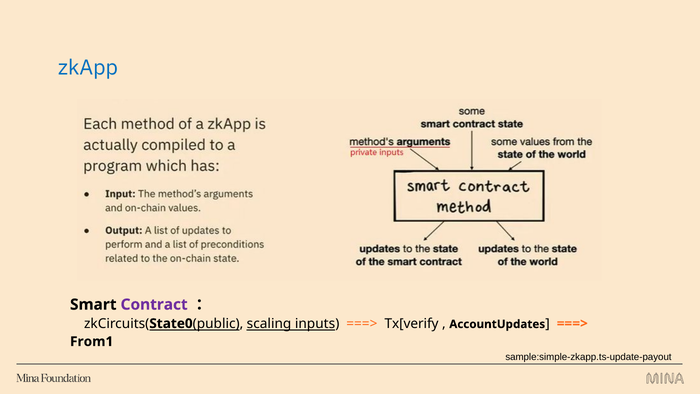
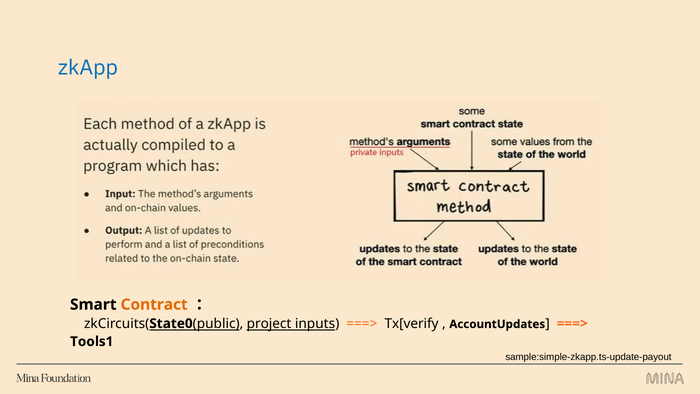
Contract colour: purple -> orange (154, 304)
scaling: scaling -> project (269, 323)
From1: From1 -> Tools1 (92, 341)
